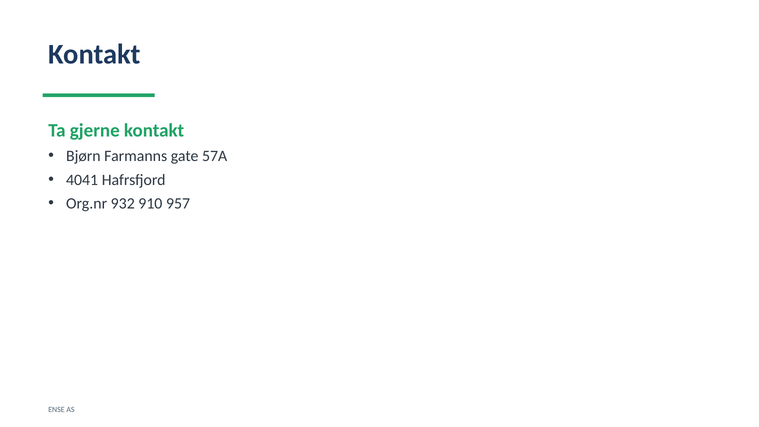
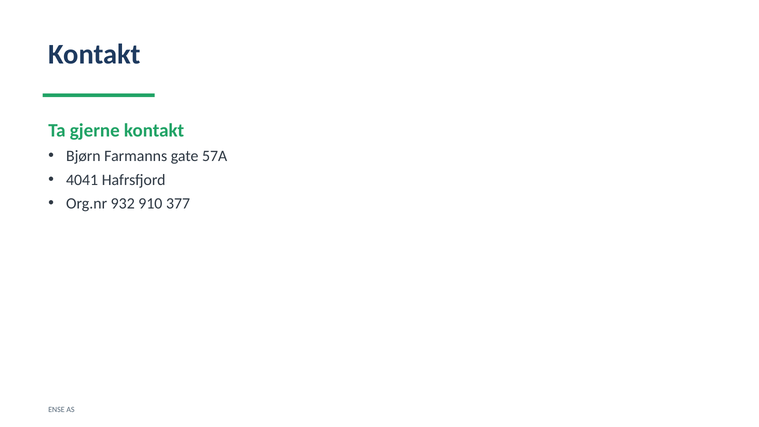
957: 957 -> 377 (178, 204)
